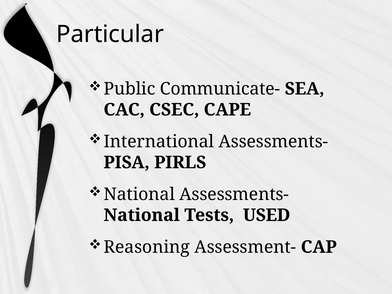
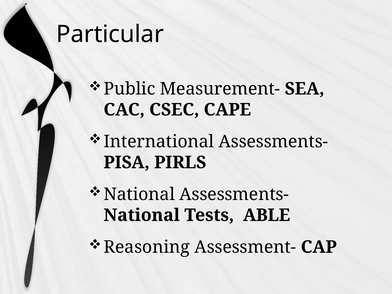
Communicate-: Communicate- -> Measurement- (220, 89)
USED: USED -> ABLE (267, 215)
